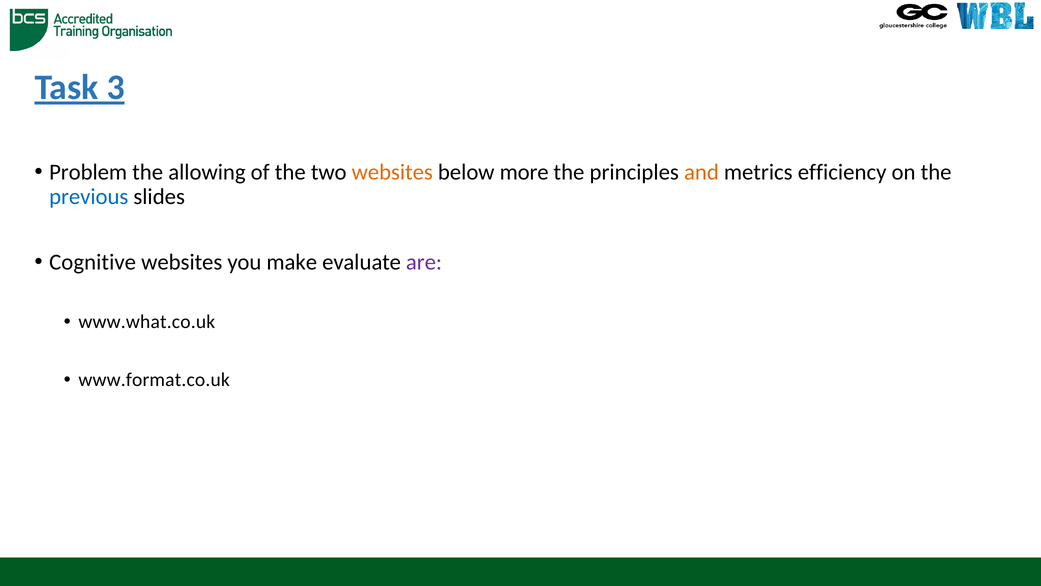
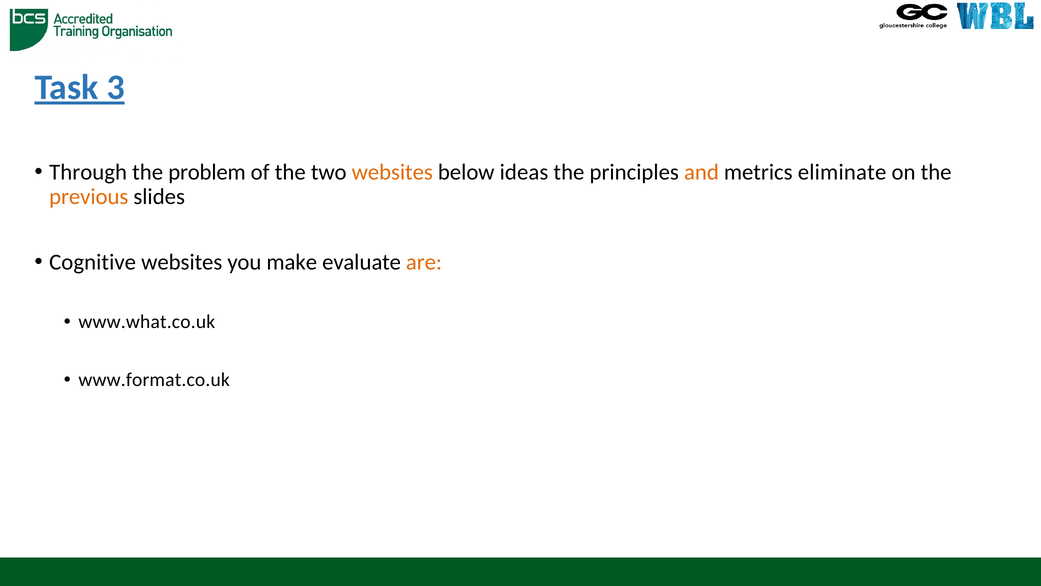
Problem: Problem -> Through (88, 172)
allowing: allowing -> problem (207, 172)
more: more -> ideas (524, 172)
efficiency: efficiency -> eliminate (842, 172)
previous colour: blue -> orange (89, 197)
are colour: purple -> orange (424, 262)
